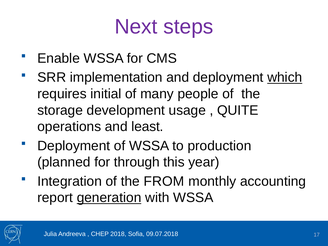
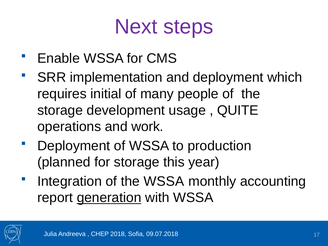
which underline: present -> none (285, 77)
least: least -> work (147, 127)
for through: through -> storage (137, 162)
the FROM: FROM -> WSSA (164, 181)
